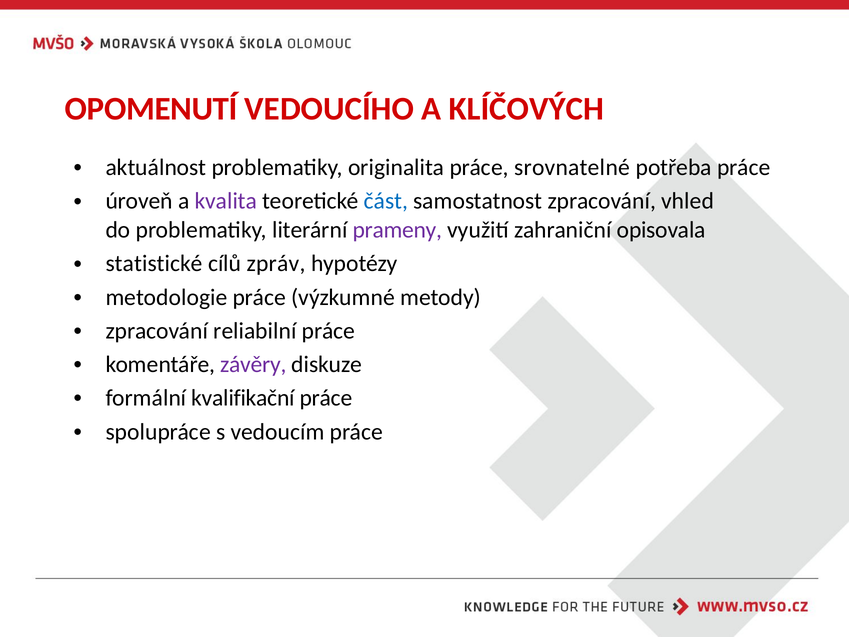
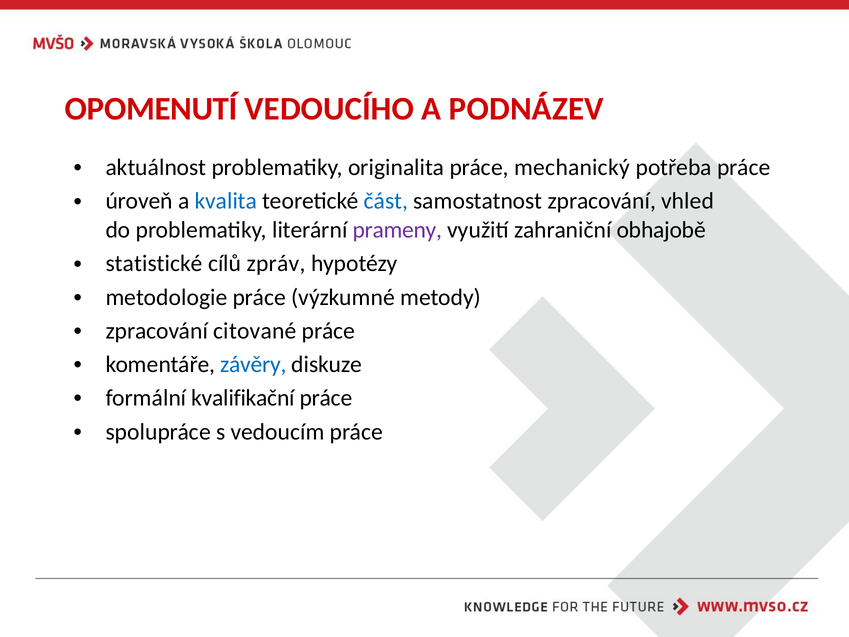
KLÍČOVÝCH: KLÍČOVÝCH -> PODNÁZEV (526, 109)
srovnatelné: srovnatelné -> mechanický (572, 168)
kvalita colour: purple -> blue (226, 201)
opisovala: opisovala -> obhajobě (661, 230)
reliabilní: reliabilní -> citované (255, 331)
závěry colour: purple -> blue (253, 364)
